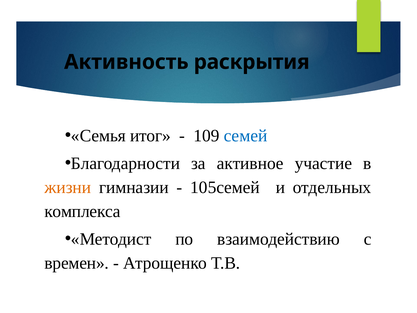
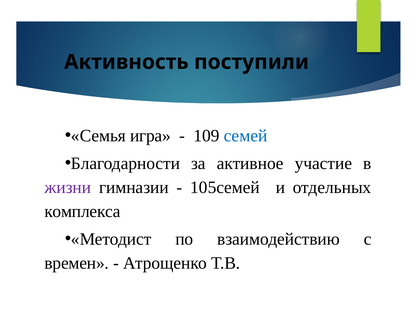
раскрытия: раскрытия -> поступили (252, 62)
итог: итог -> игра (150, 136)
жизни colour: orange -> purple (68, 187)
